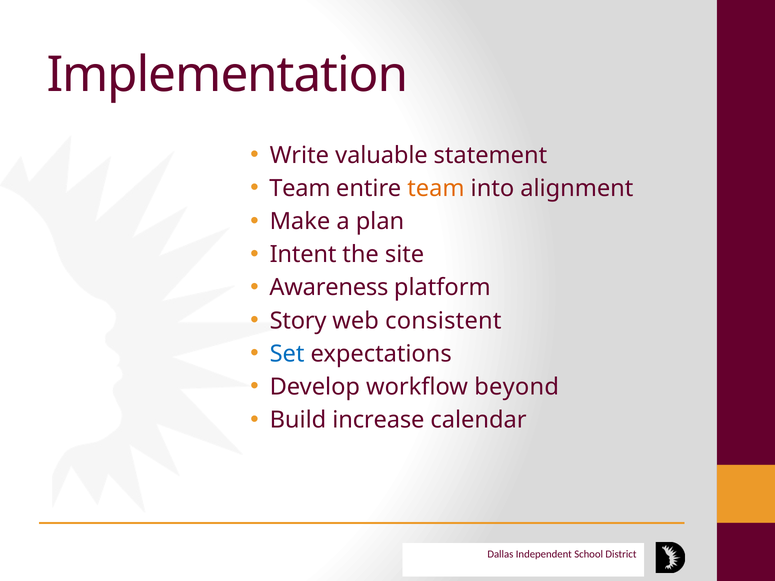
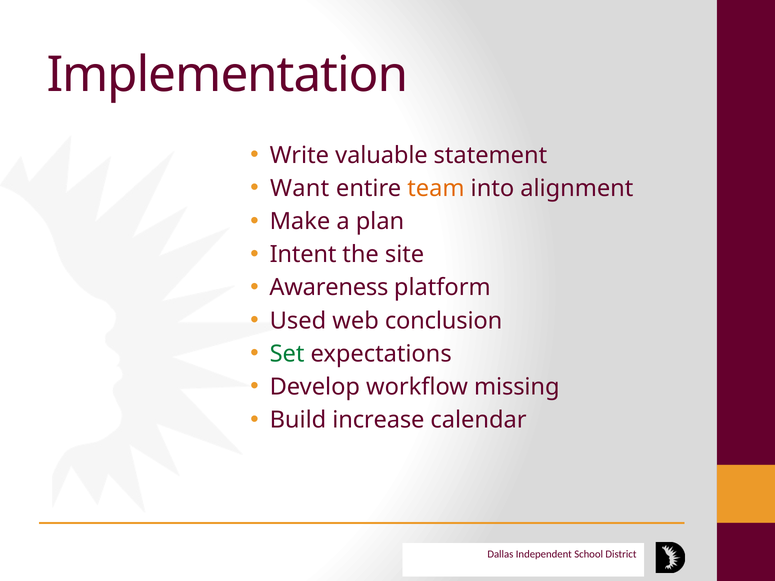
Team: Team -> Want (300, 188)
Story: Story -> Used (298, 321)
consistent: consistent -> conclusion (444, 321)
Set colour: blue -> green (287, 354)
beyond: beyond -> missing (517, 387)
